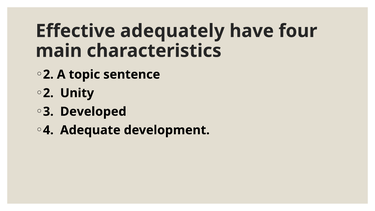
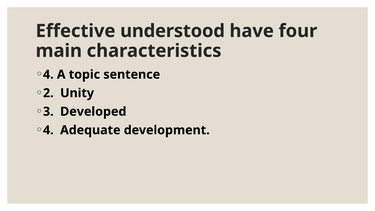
adequately: adequately -> understood (173, 31)
2: 2 -> 4 (48, 74)
